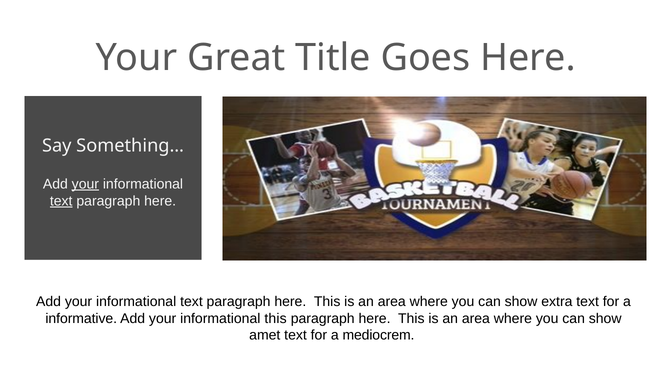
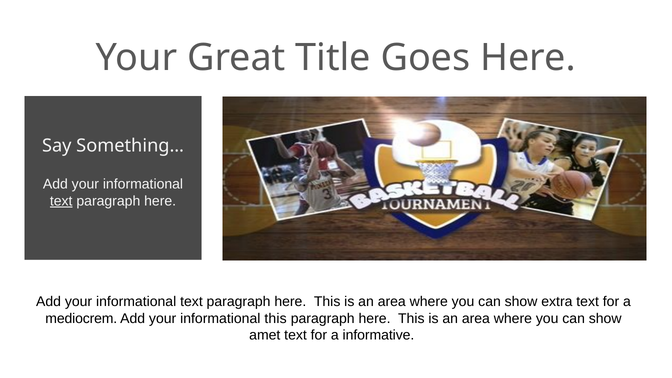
your underline: present -> none (85, 184)
informative: informative -> mediocrem (81, 318)
mediocrem: mediocrem -> informative (378, 335)
